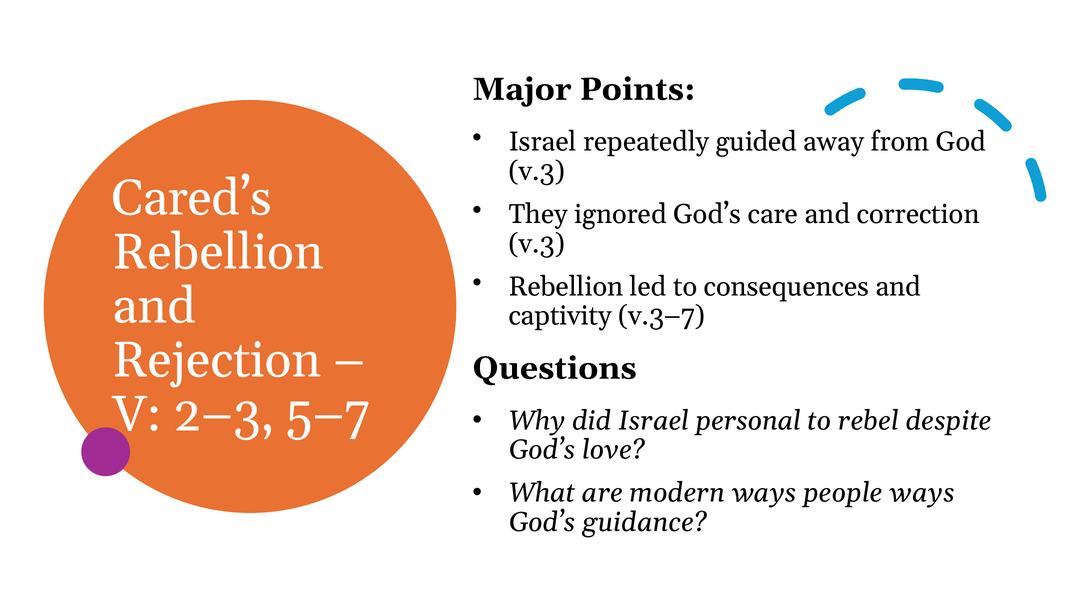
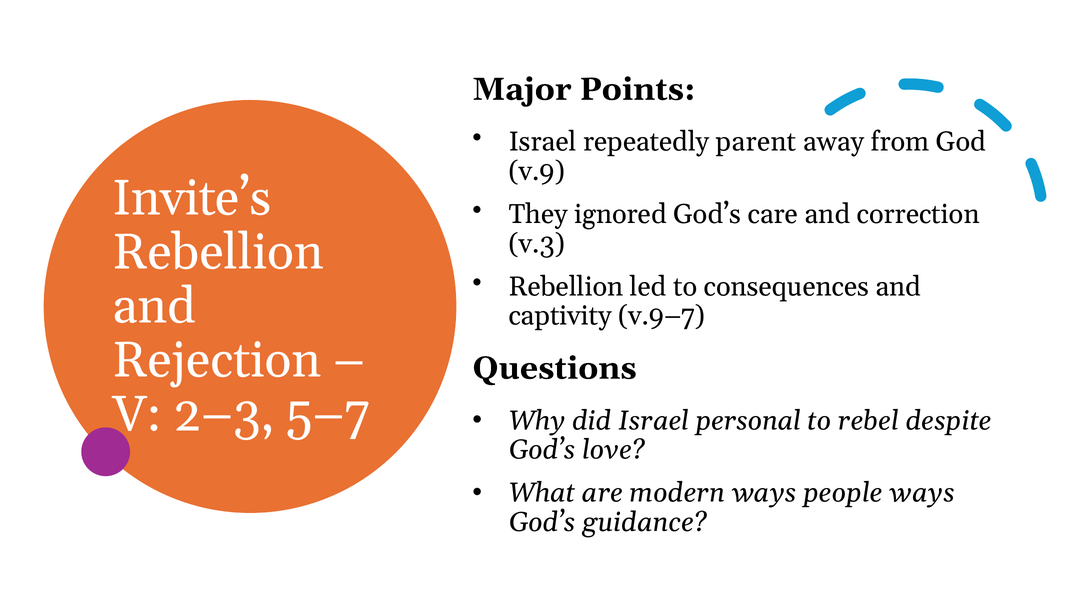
guided: guided -> parent (756, 142)
v.3: v.3 -> v.9 (537, 171)
Cared’s: Cared’s -> Invite’s (192, 198)
v.3–7: v.3–7 -> v.9–7 (662, 316)
